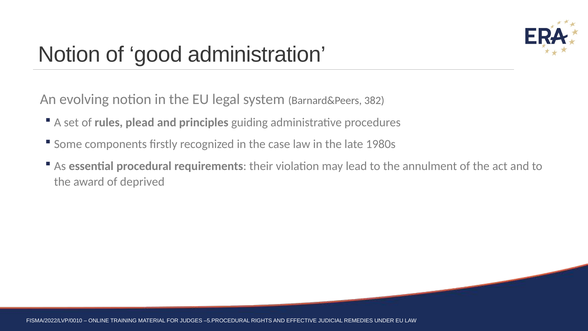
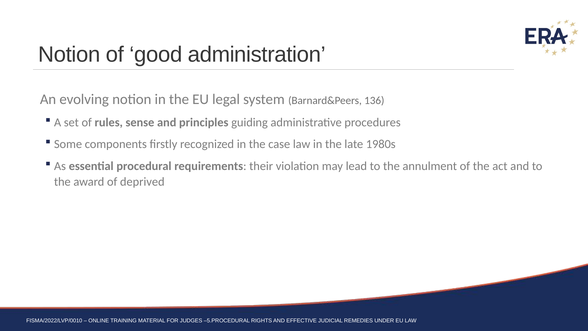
382: 382 -> 136 (374, 100)
plead: plead -> sense (140, 122)
